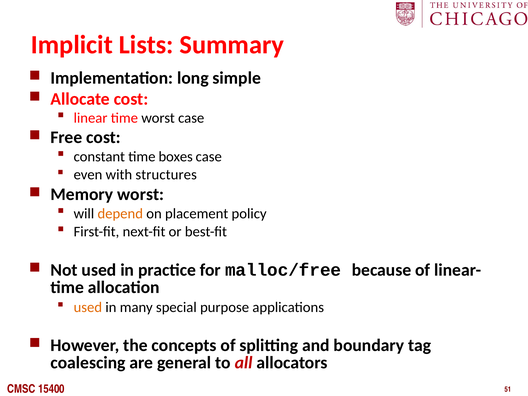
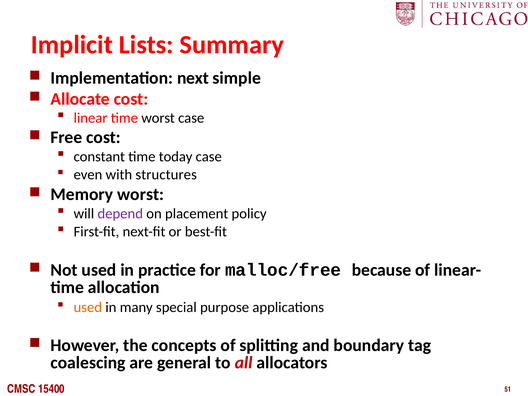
long: long -> next (193, 78)
boxes: boxes -> today (176, 157)
depend colour: orange -> purple (120, 214)
